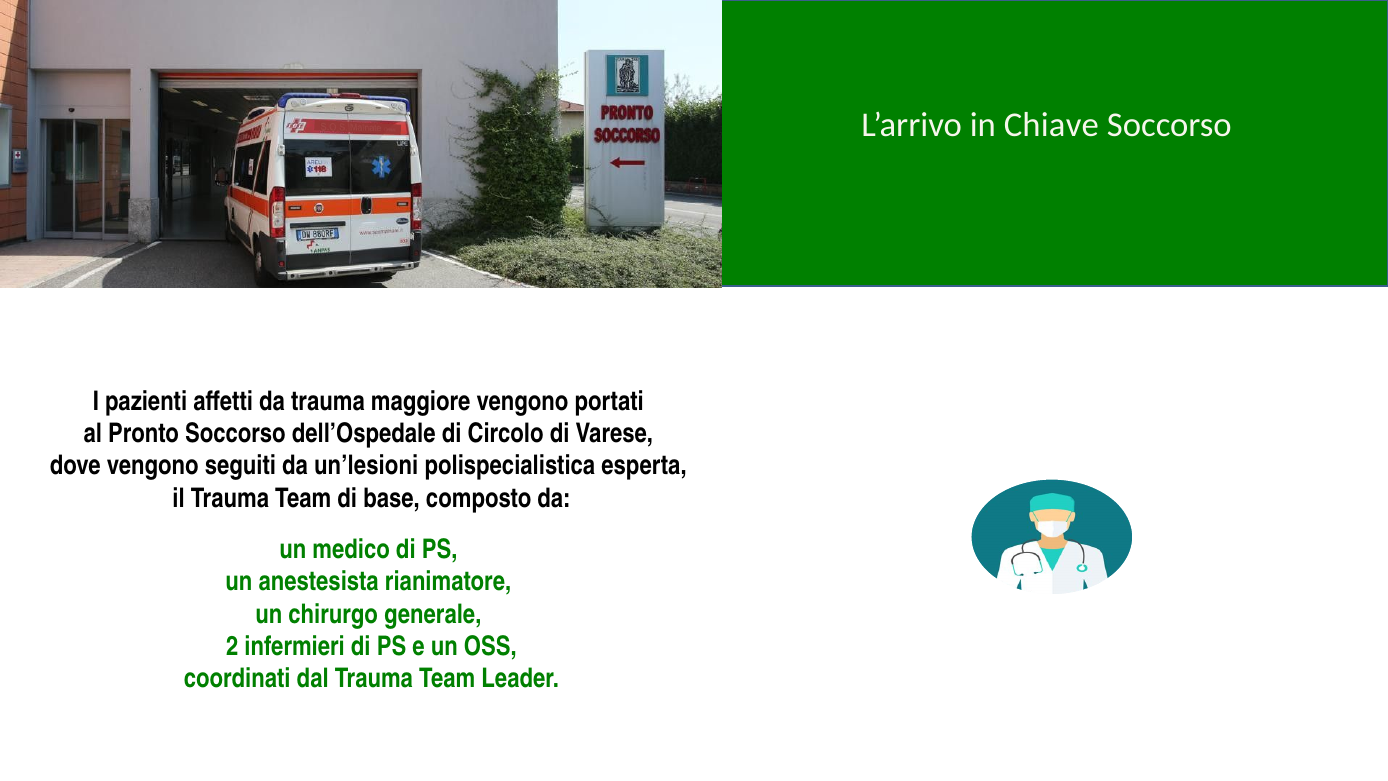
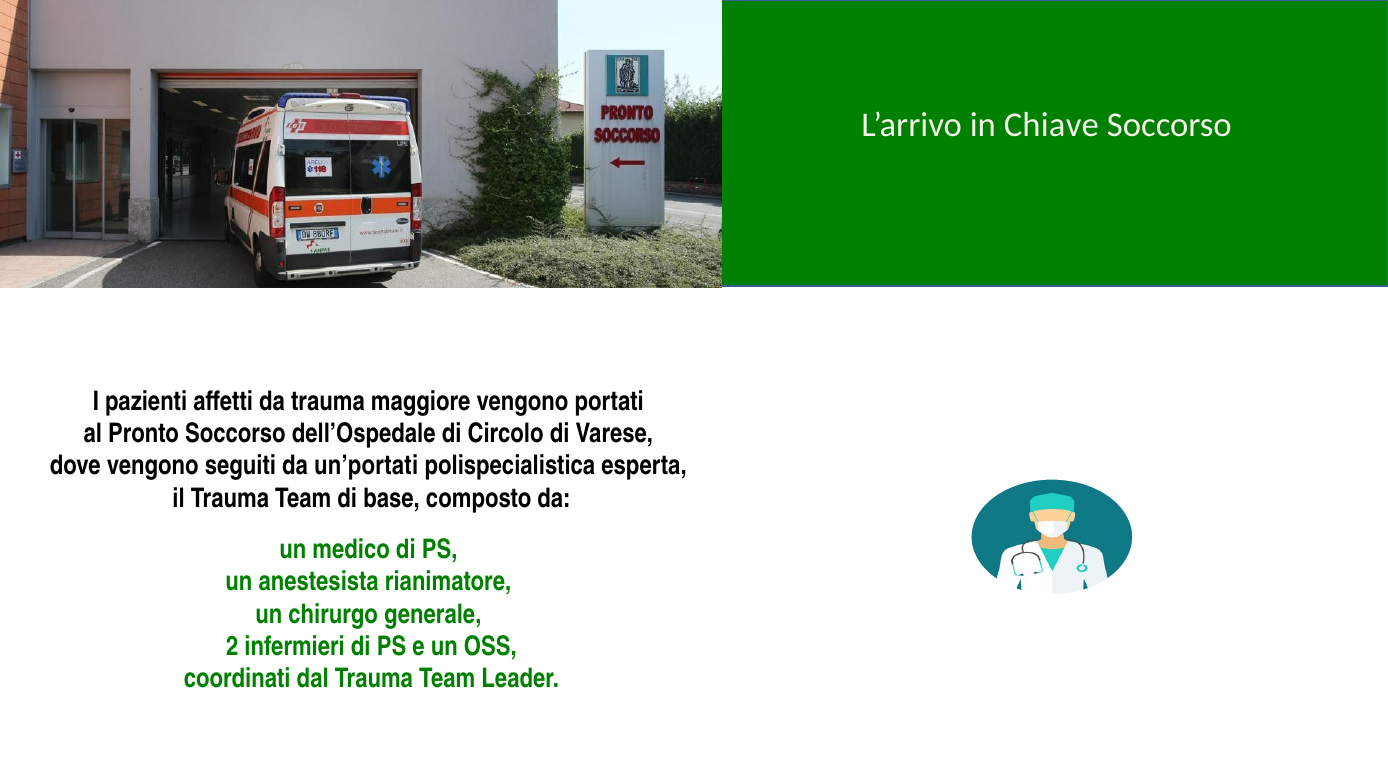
un’lesioni: un’lesioni -> un’portati (366, 466)
